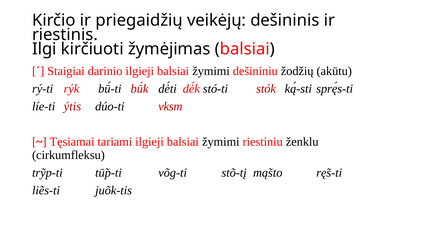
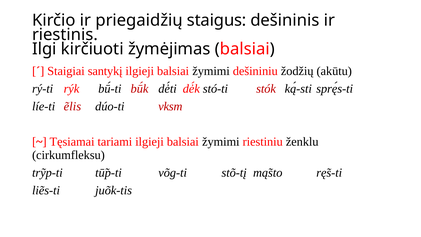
veikėjų: veikėjų -> staigus (217, 20)
darinio: darinio -> santykį (105, 71)
ýtis: ýtis -> ẽlis (72, 106)
